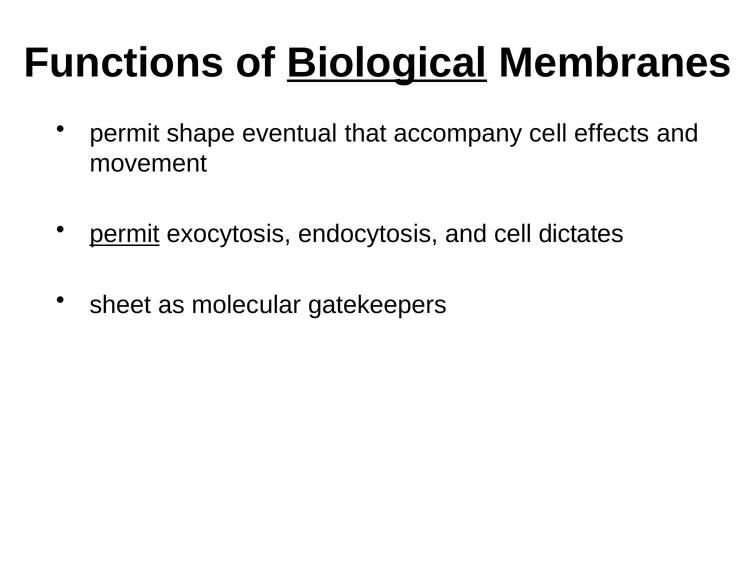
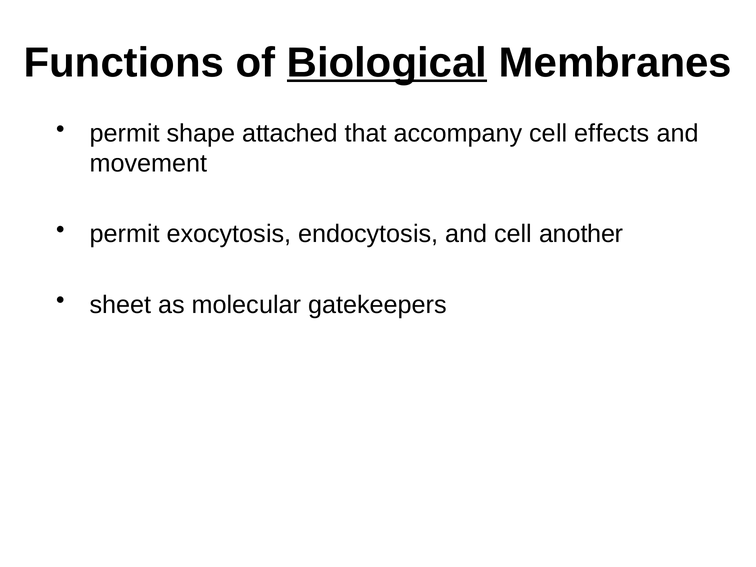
eventual: eventual -> attached (290, 133)
permit underline: present -> none (125, 234)
dictates: dictates -> another (581, 234)
